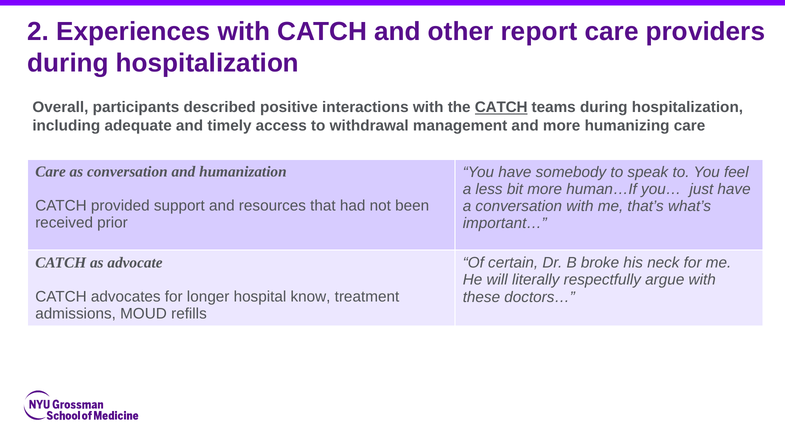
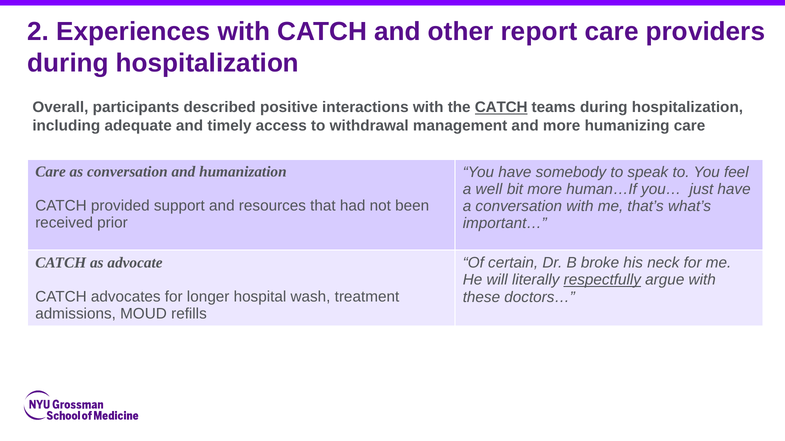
less: less -> well (489, 189)
respectfully underline: none -> present (602, 280)
know: know -> wash (311, 297)
